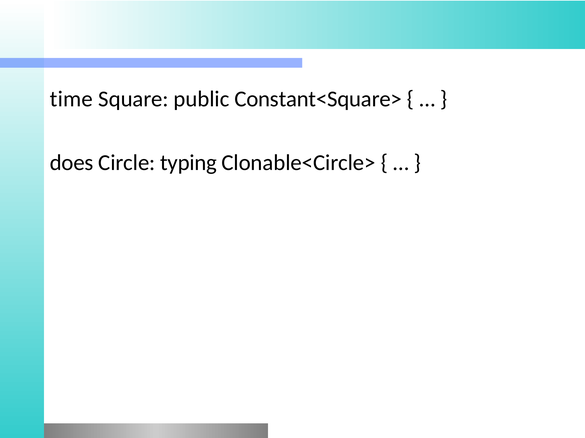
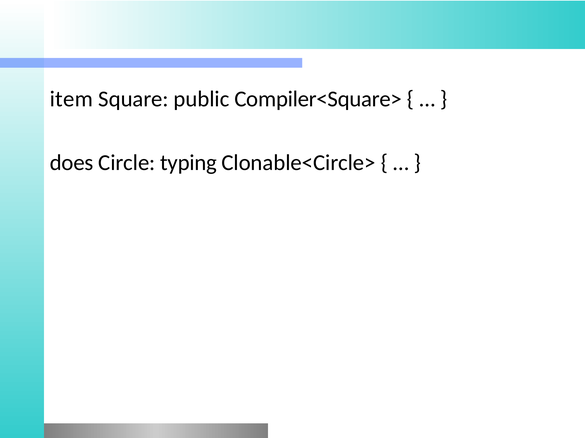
time: time -> item (71, 99)
Constant<Square>: Constant<Square> -> Compiler<Square> (318, 99)
